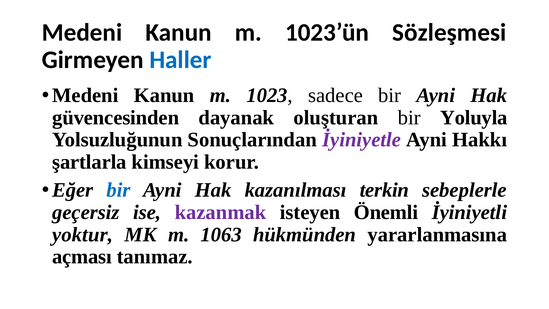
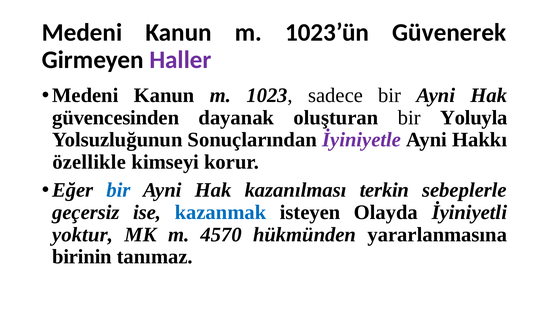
Sözleşmesi: Sözleşmesi -> Güvenerek (449, 33)
Haller colour: blue -> purple (180, 60)
şartlarla: şartlarla -> özellikle (89, 162)
kazanmak colour: purple -> blue (221, 212)
Önemli: Önemli -> Olayda (386, 212)
1063: 1063 -> 4570 (221, 234)
açması: açması -> birinin (82, 257)
